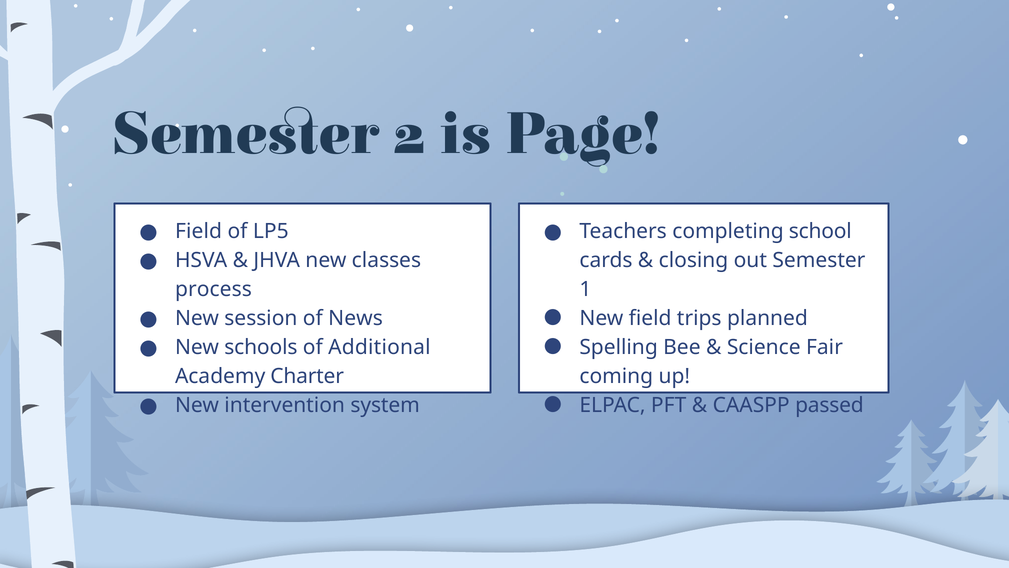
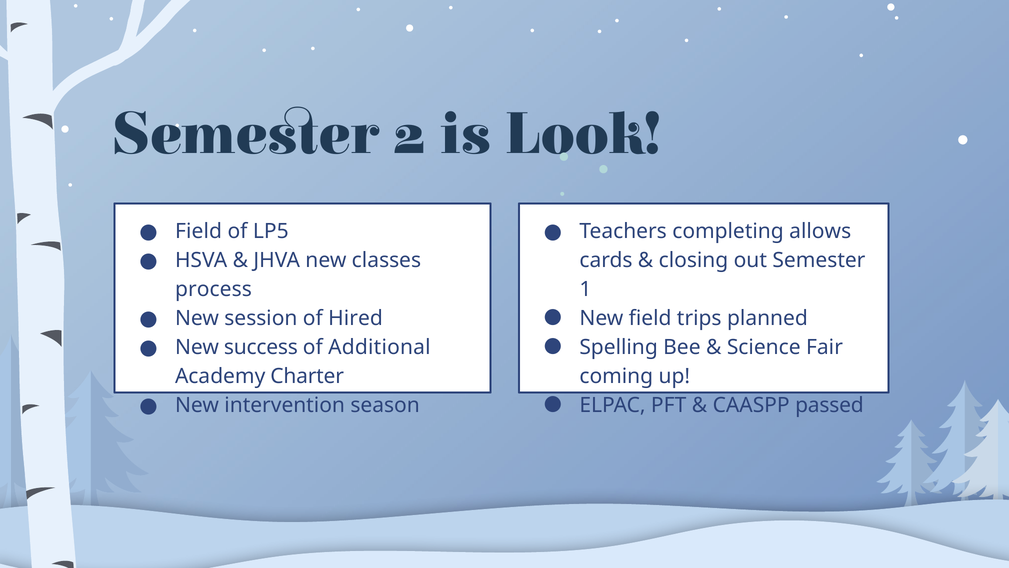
Page: Page -> Look (583, 134)
school: school -> allows (820, 231)
News: News -> Hired (356, 318)
schools: schools -> success (261, 347)
system: system -> season (385, 405)
